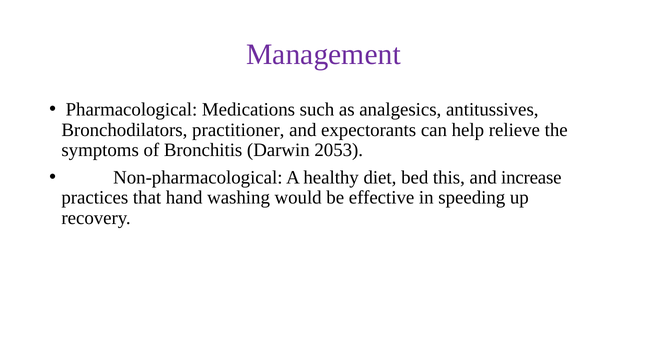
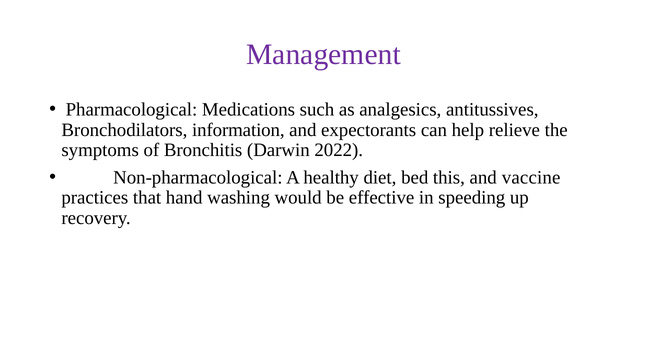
practitioner: practitioner -> information (238, 130)
2053: 2053 -> 2022 (339, 150)
increase: increase -> vaccine (531, 177)
